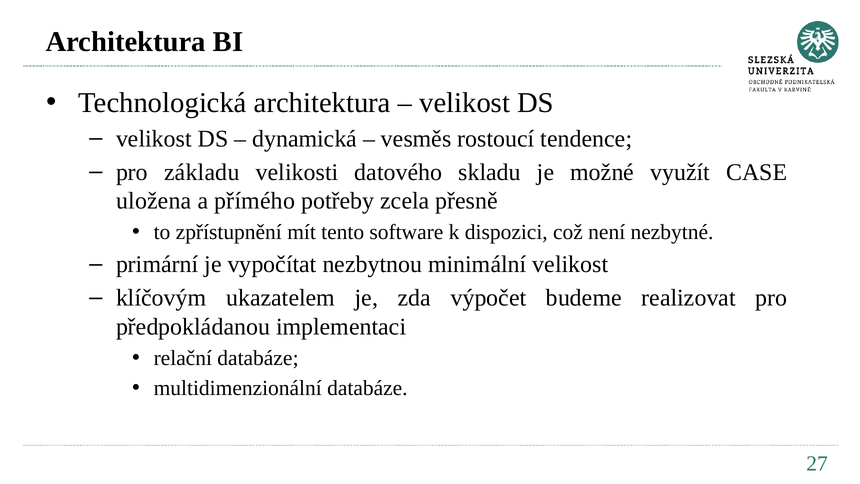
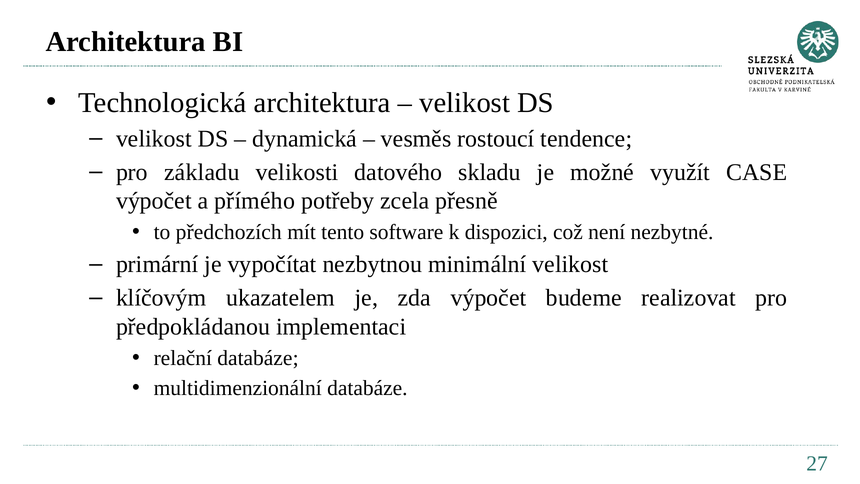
uložena: uložena -> výpočet (154, 201)
zpřístupnění: zpřístupnění -> předchozích (229, 232)
